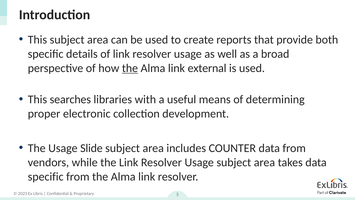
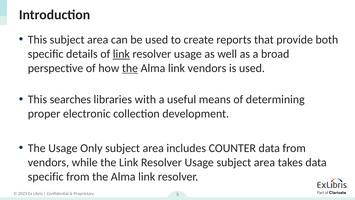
link underline: none -> present (121, 54)
link external: external -> vendors (207, 68)
Slide: Slide -> Only (91, 148)
